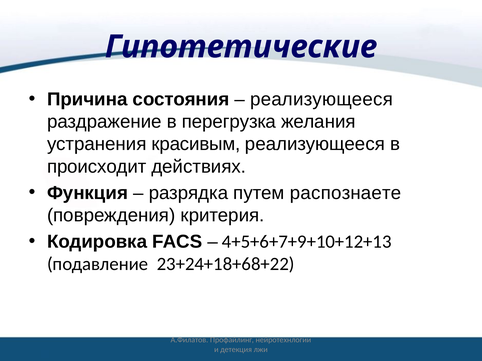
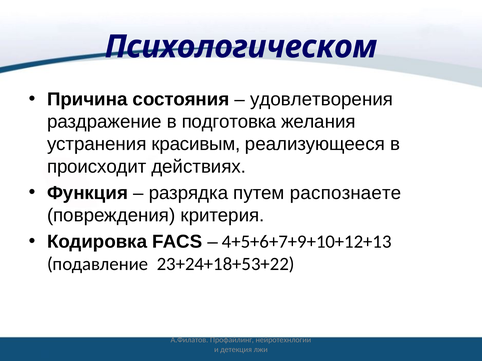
Гипотетические: Гипотетические -> Психологическом (241, 47)
реализующееся: реализующееся -> удовлетворения (322, 99)
перегрузка: перегрузка -> подготовка (229, 122)
23+24+18+68+22: 23+24+18+68+22 -> 23+24+18+53+22 (226, 264)
